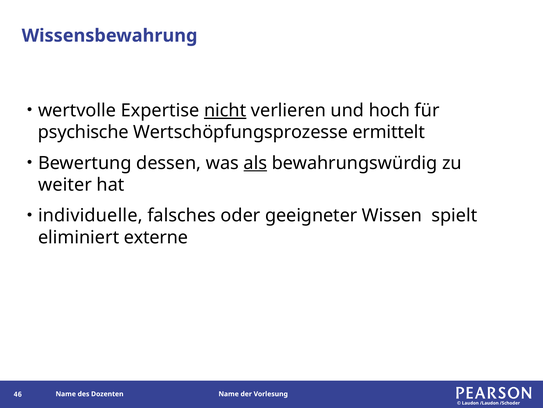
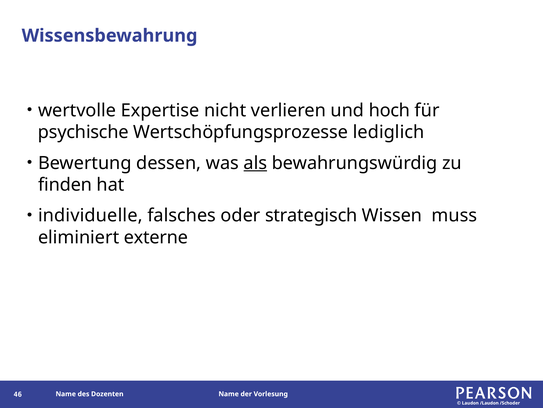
nicht underline: present -> none (225, 110)
ermittelt: ermittelt -> lediglich (389, 132)
weiter: weiter -> finden (65, 185)
geeigneter: geeigneter -> strategisch (311, 215)
spielt: spielt -> muss (454, 215)
